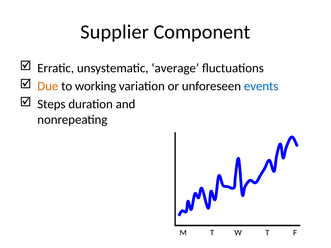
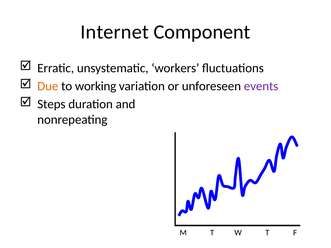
Supplier: Supplier -> Internet (115, 32)
average: average -> workers (175, 68)
events colour: blue -> purple (261, 86)
